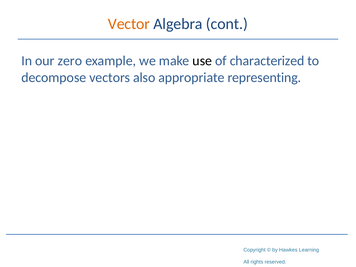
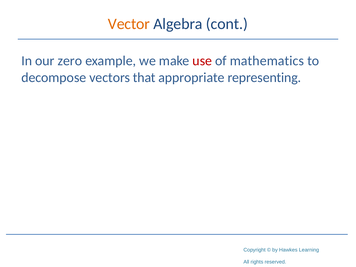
use colour: black -> red (202, 61)
characterized: characterized -> mathematics (267, 61)
also: also -> that (144, 77)
